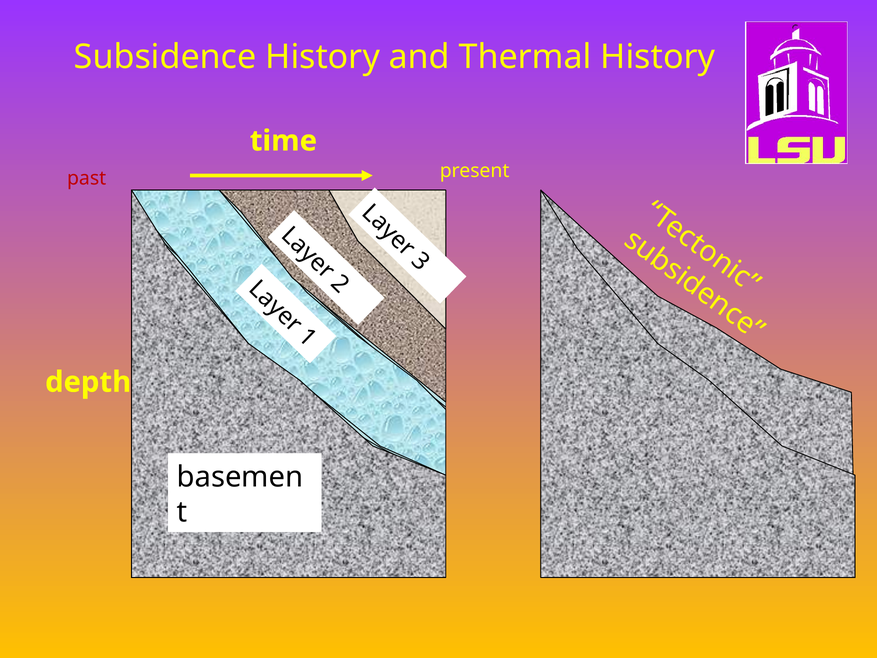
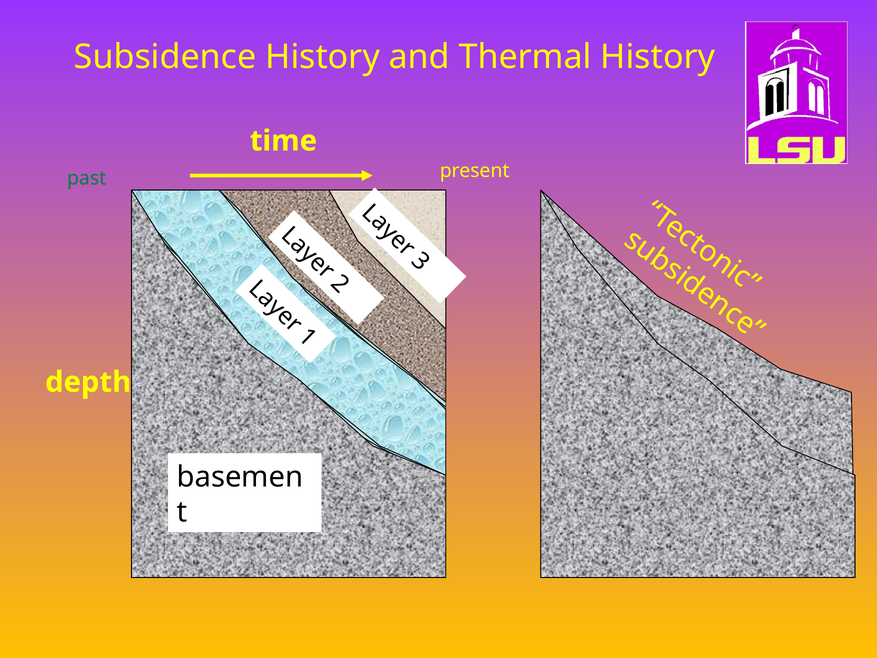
past colour: red -> green (87, 178)
